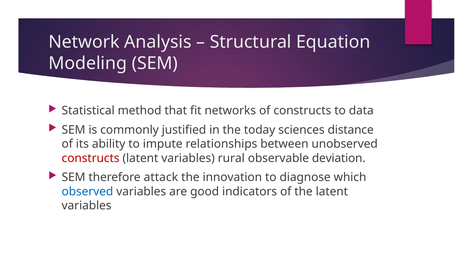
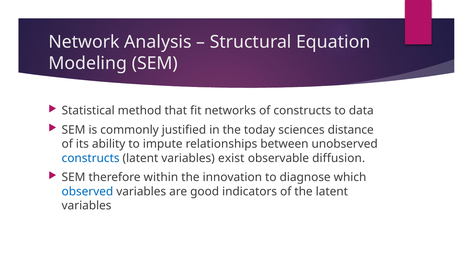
constructs colour: red -> blue (91, 158)
rural: rural -> exist (231, 158)
deviation: deviation -> diffusion (339, 158)
attack: attack -> within (161, 177)
